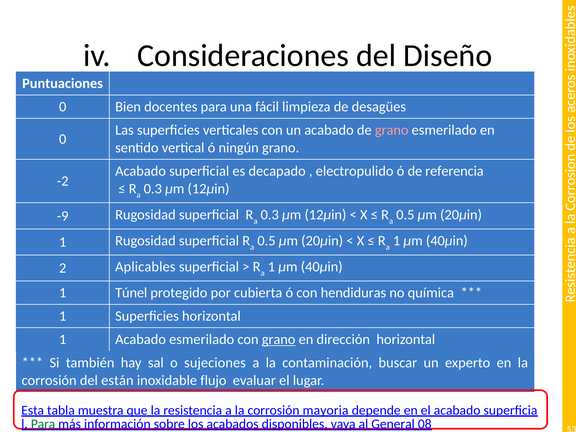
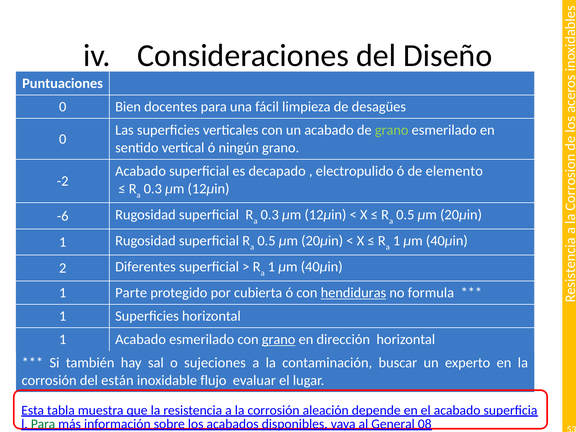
grano colour: pink -> light green (392, 130)
referencia: referencia -> elemento (454, 171)
-9: -9 -> -6 (63, 216)
Aplicables: Aplicables -> Diferentes (145, 267)
Túnel: Túnel -> Parte (131, 293)
hendiduras underline: none -> present (353, 293)
química: química -> formula (431, 293)
mayoria: mayoria -> aleación (326, 410)
